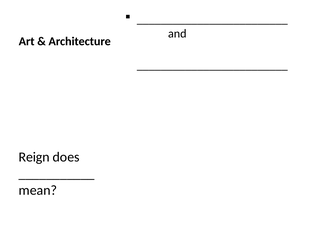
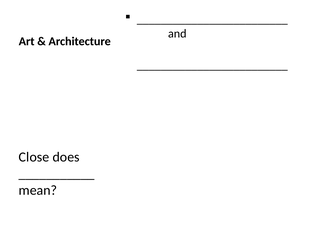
Reign: Reign -> Close (34, 157)
